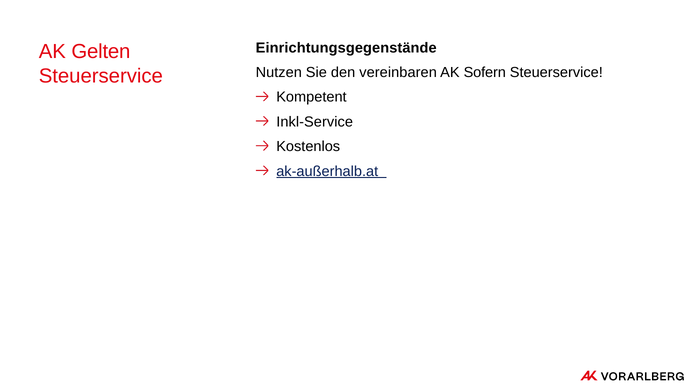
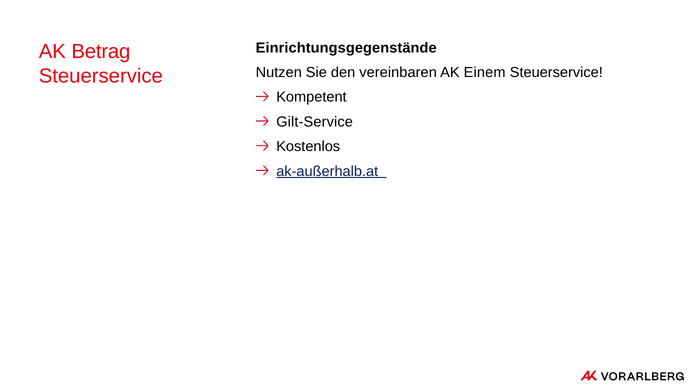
Gelten: Gelten -> Betrag (101, 52)
Sofern: Sofern -> Einem (485, 73)
Inkl-Service: Inkl-Service -> Gilt-Service (315, 122)
